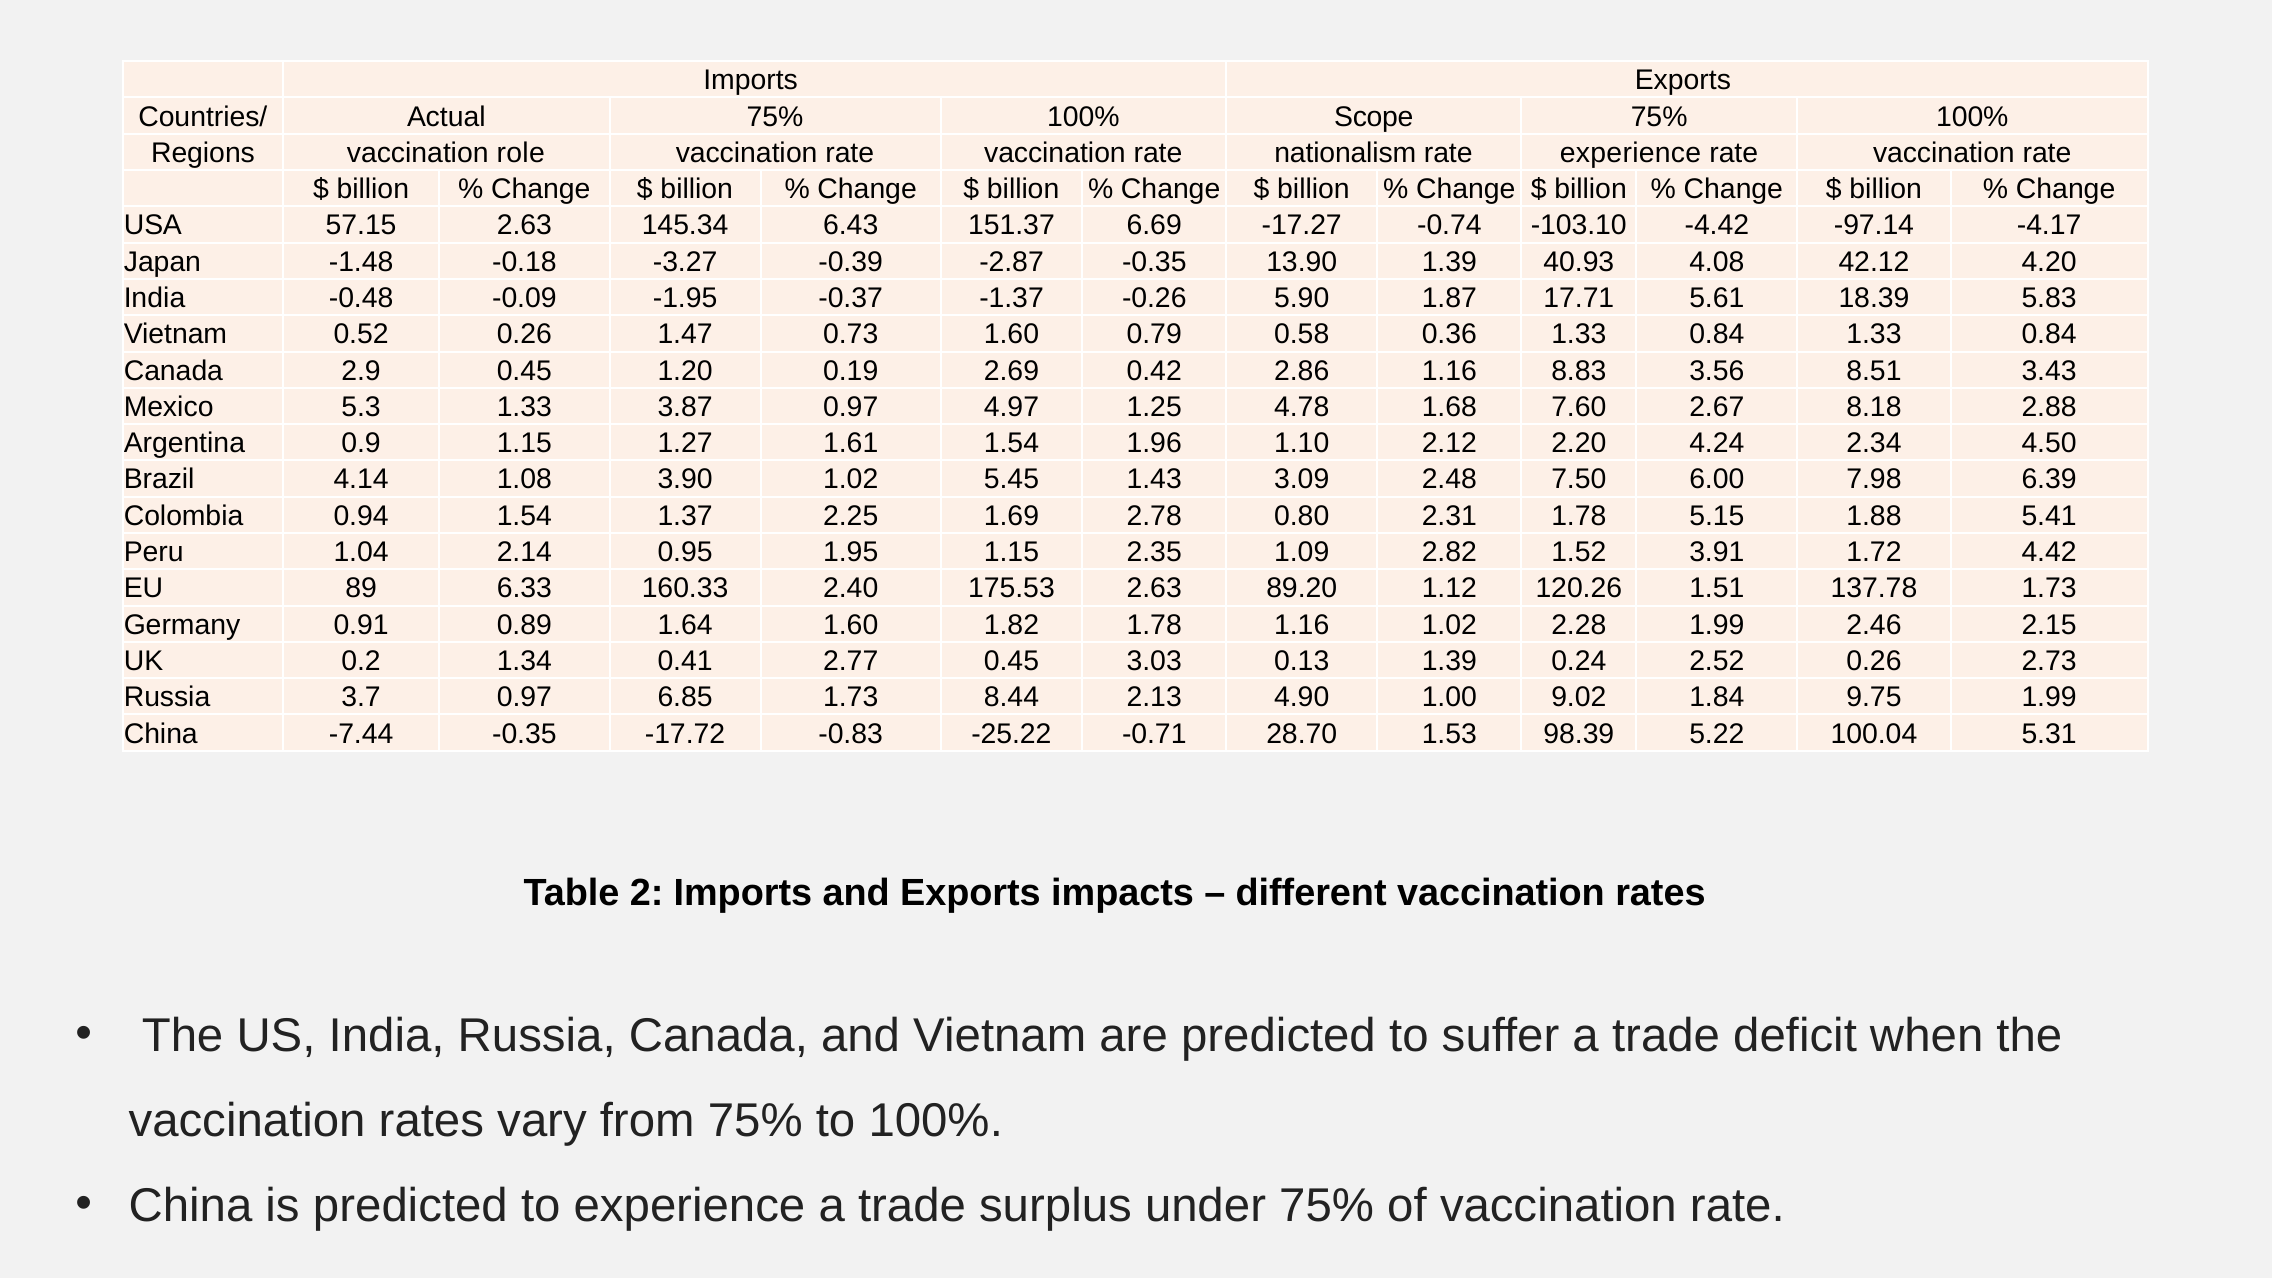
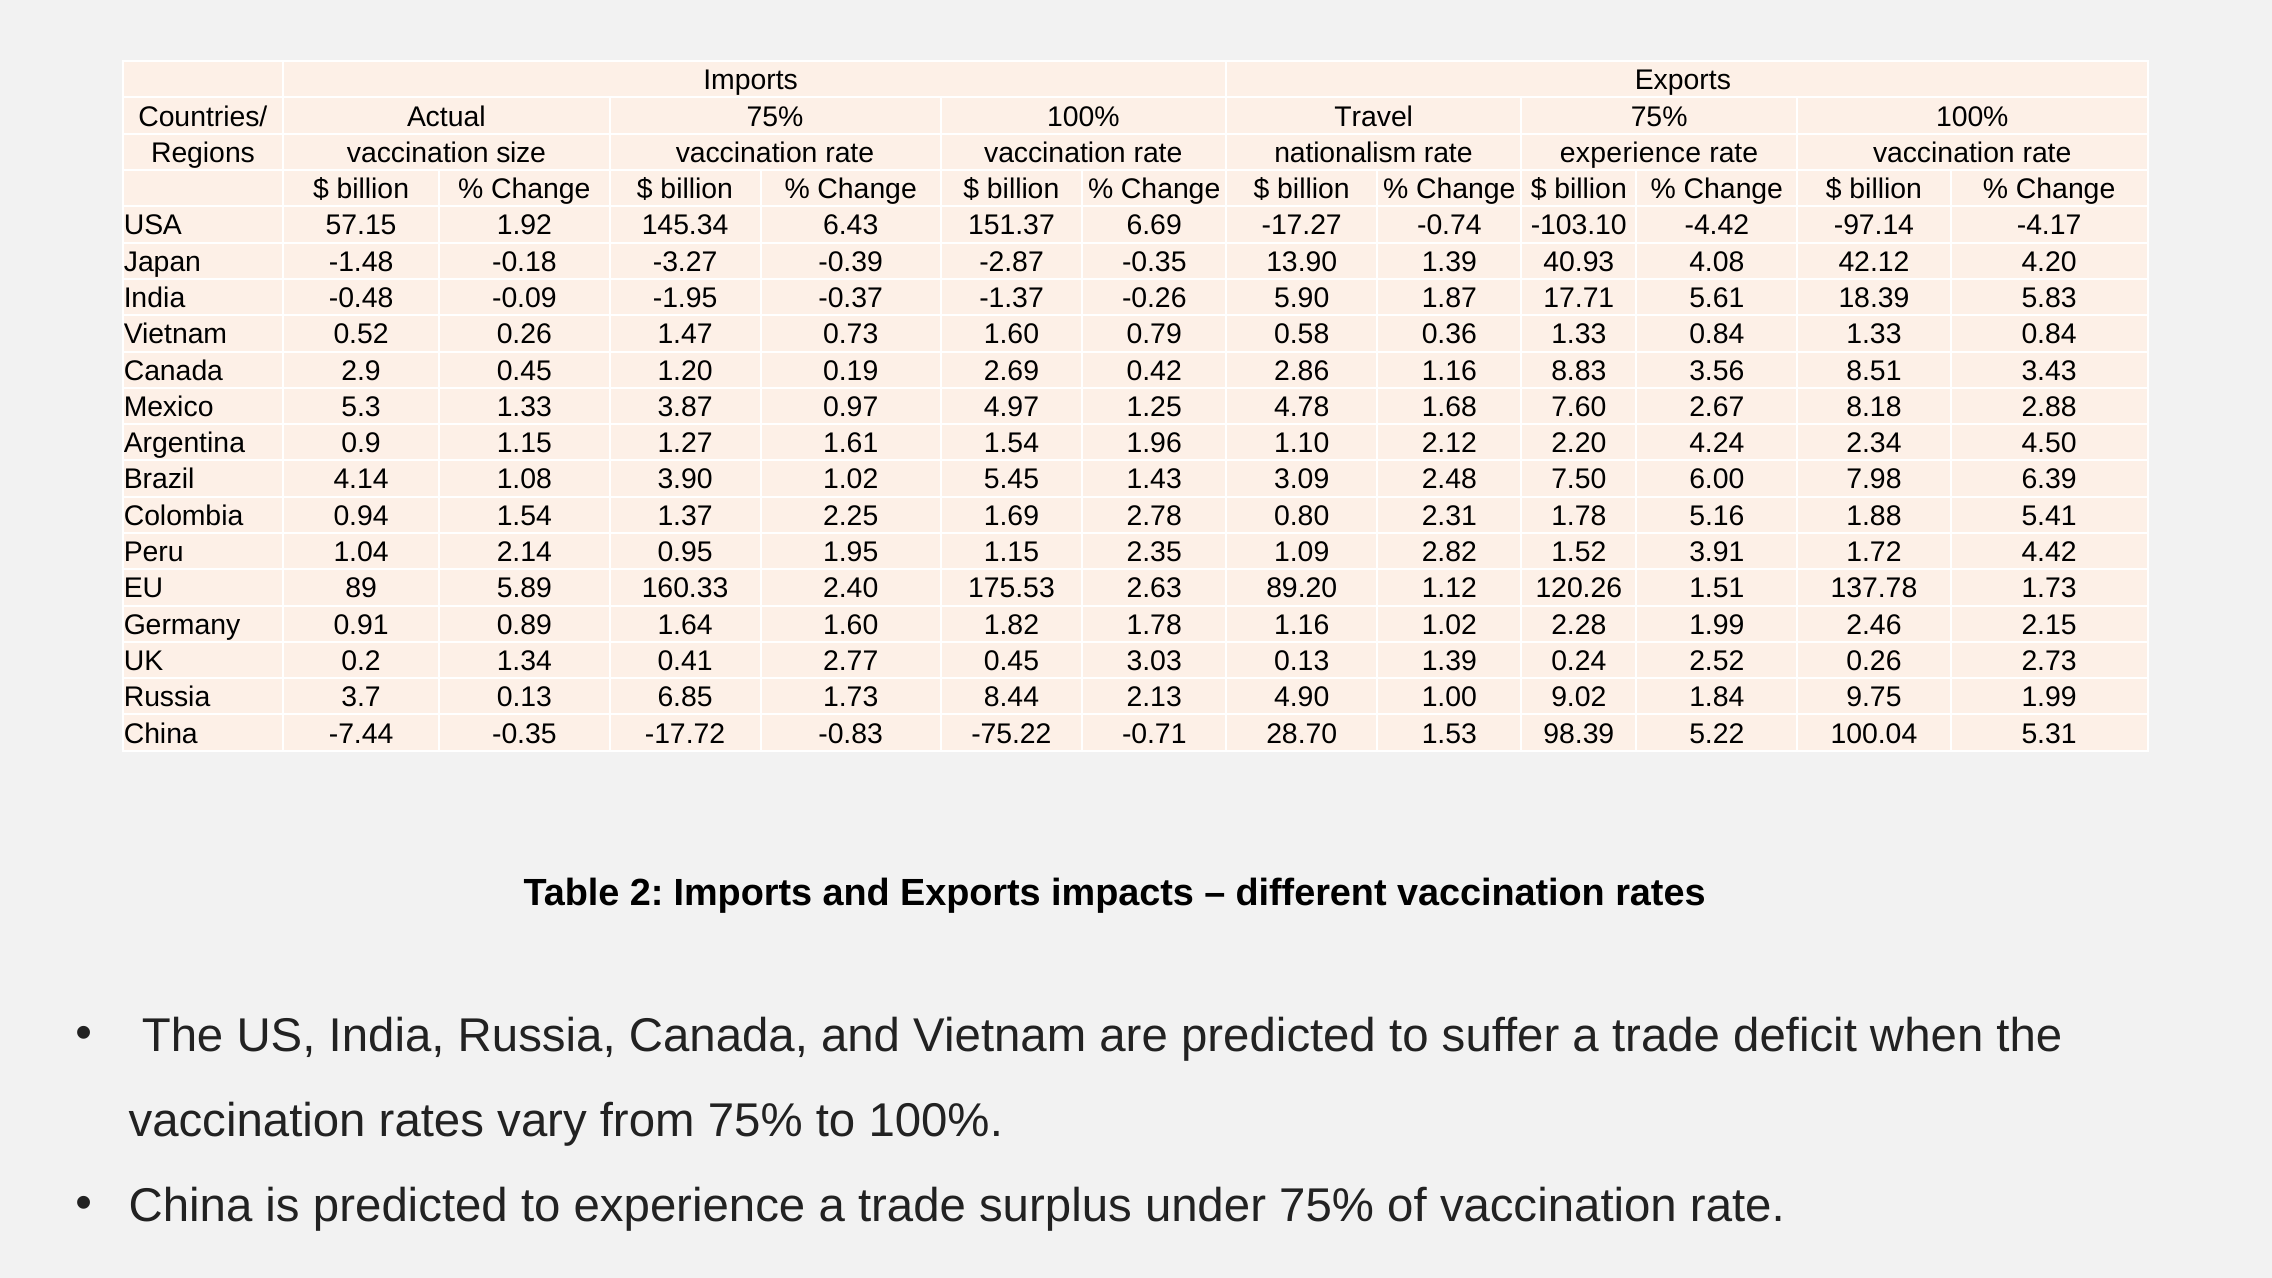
Scope: Scope -> Travel (1374, 117)
role: role -> size (521, 153)
57.15 2.63: 2.63 -> 1.92 (524, 226)
5.15: 5.15 -> 5.16 (1717, 516)
6.33: 6.33 -> 5.89 (524, 589)
3.7 0.97: 0.97 -> 0.13 (524, 697)
-25.22: -25.22 -> -75.22 (1011, 734)
